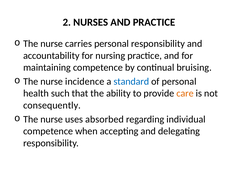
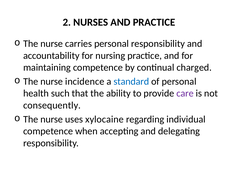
bruising: bruising -> charged (194, 67)
care colour: orange -> purple (185, 93)
absorbed: absorbed -> xylocaine (105, 119)
